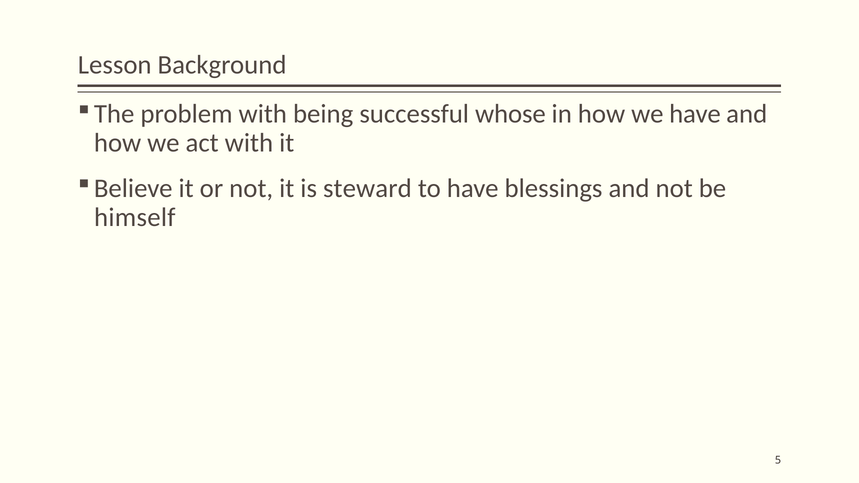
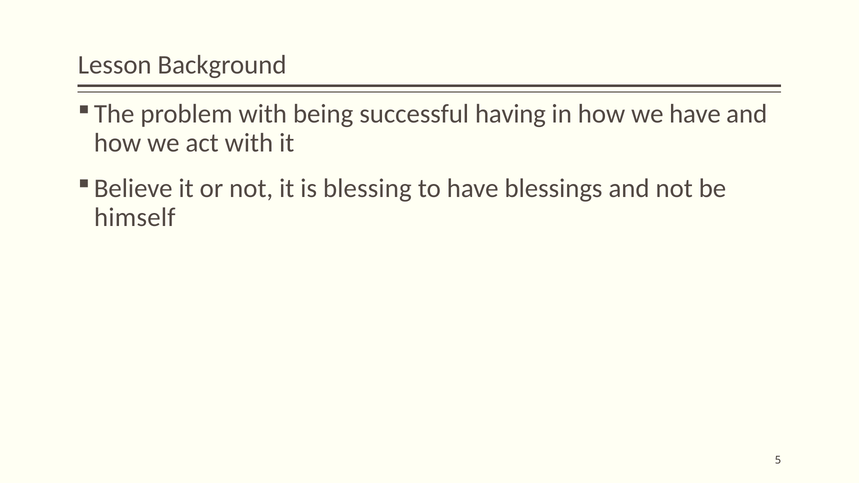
whose: whose -> having (510, 114)
steward: steward -> blessing (367, 188)
